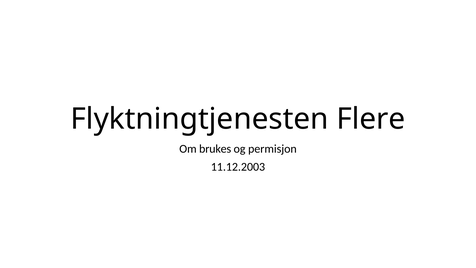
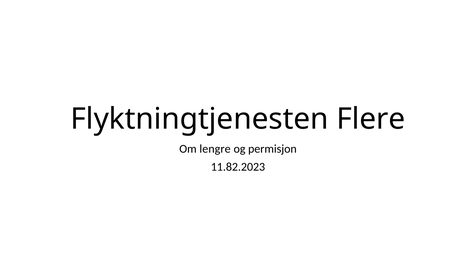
brukes: brukes -> lengre (215, 149)
11.12.2003: 11.12.2003 -> 11.82.2023 (238, 167)
